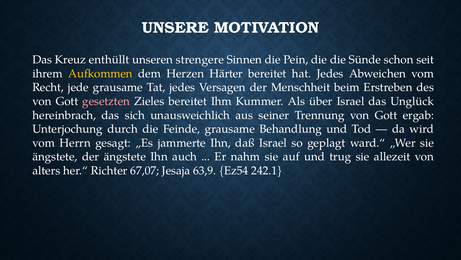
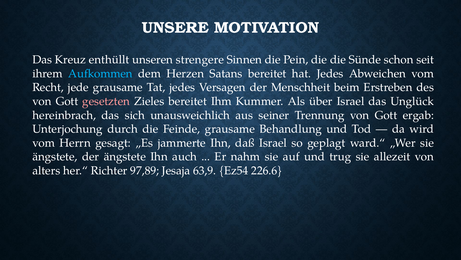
Aufkommen colour: yellow -> light blue (100, 73)
Härter: Härter -> Satans (226, 73)
67,07: 67,07 -> 97,89 (145, 170)
242.1: 242.1 -> 226.6 (267, 170)
